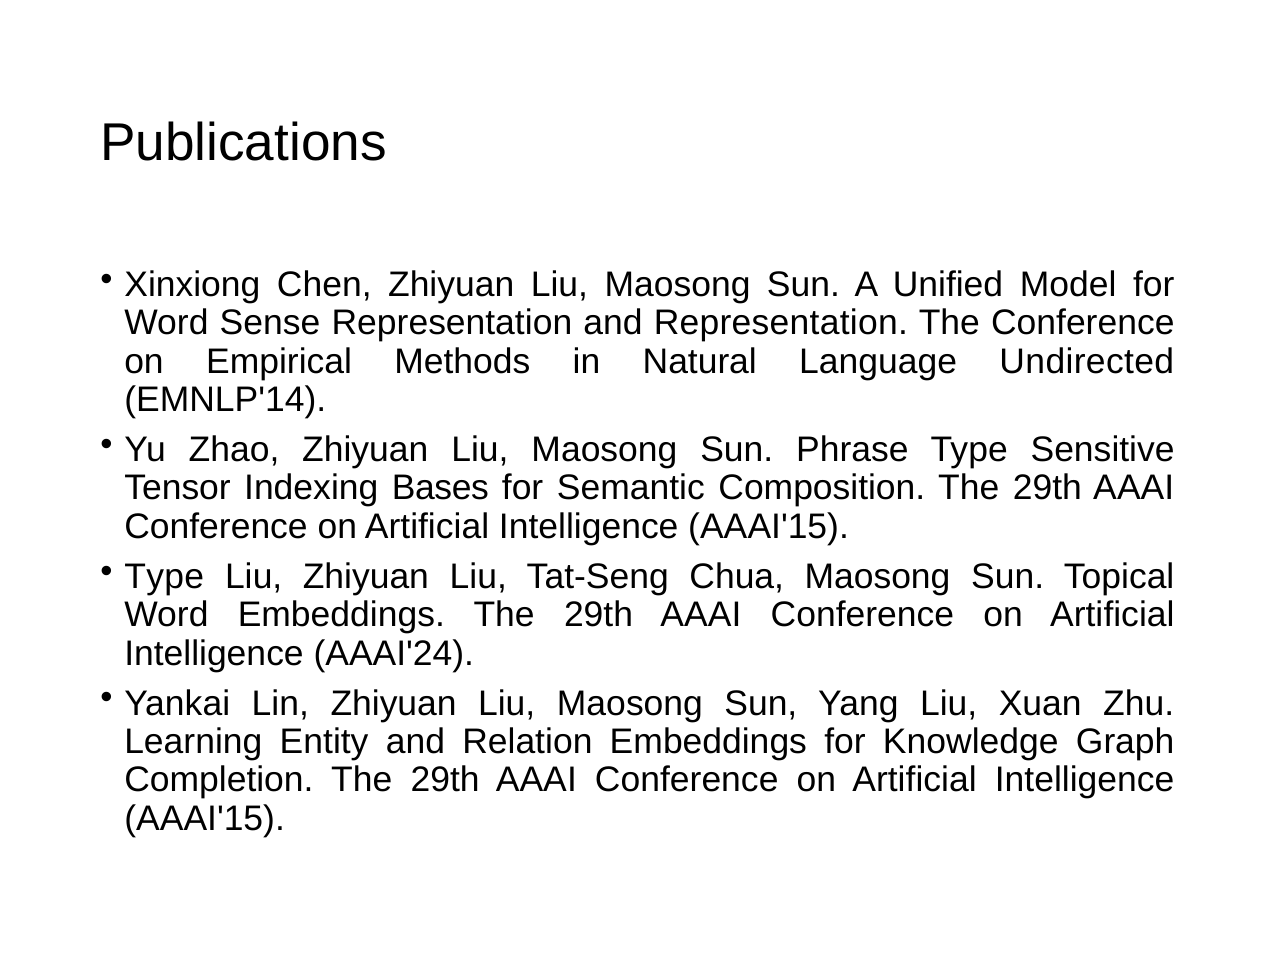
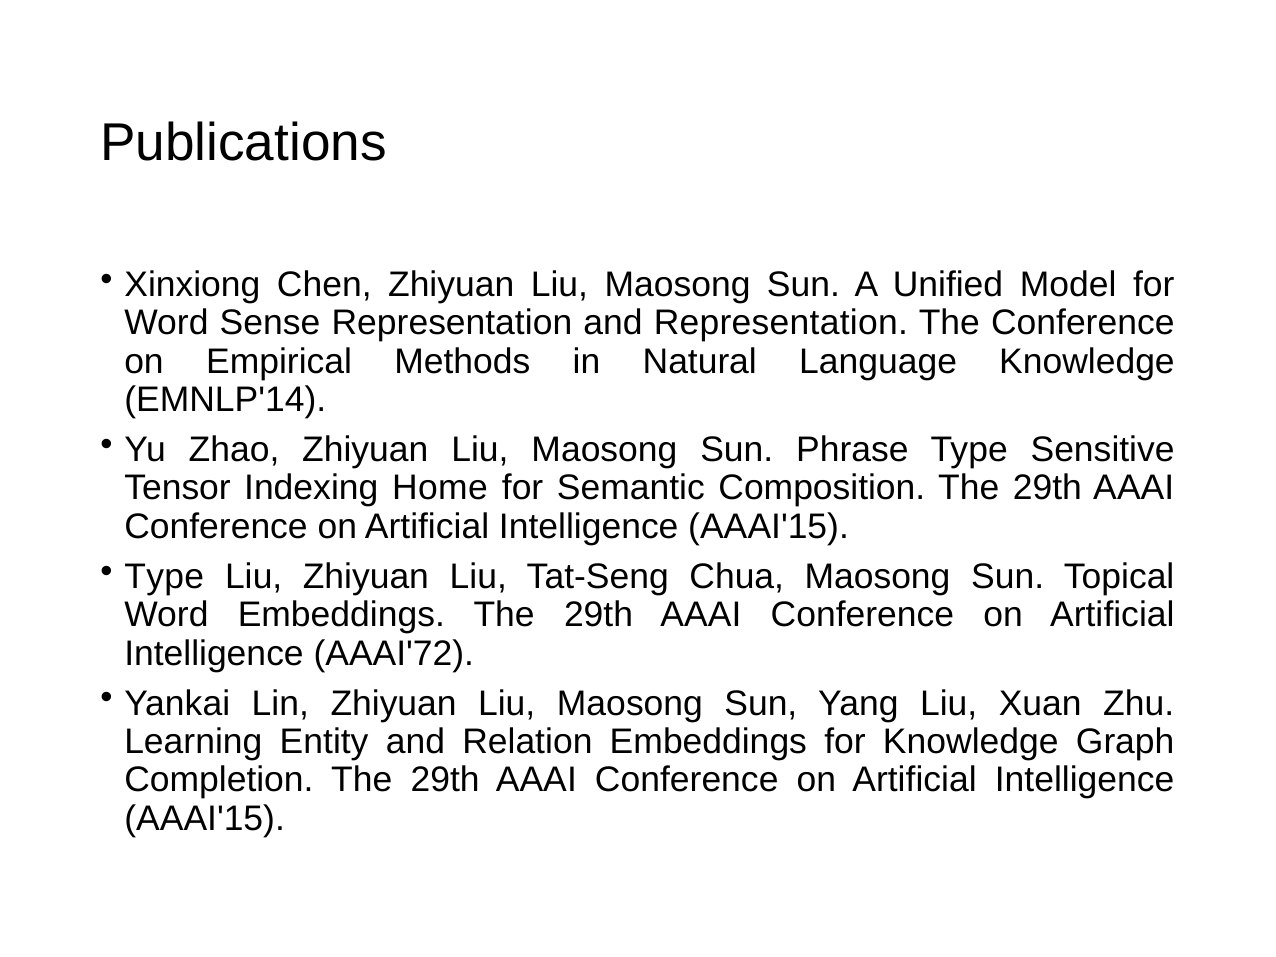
Language Undirected: Undirected -> Knowledge (1087, 361)
Bases: Bases -> Home (440, 488)
AAAI'24: AAAI'24 -> AAAI'72 (394, 653)
